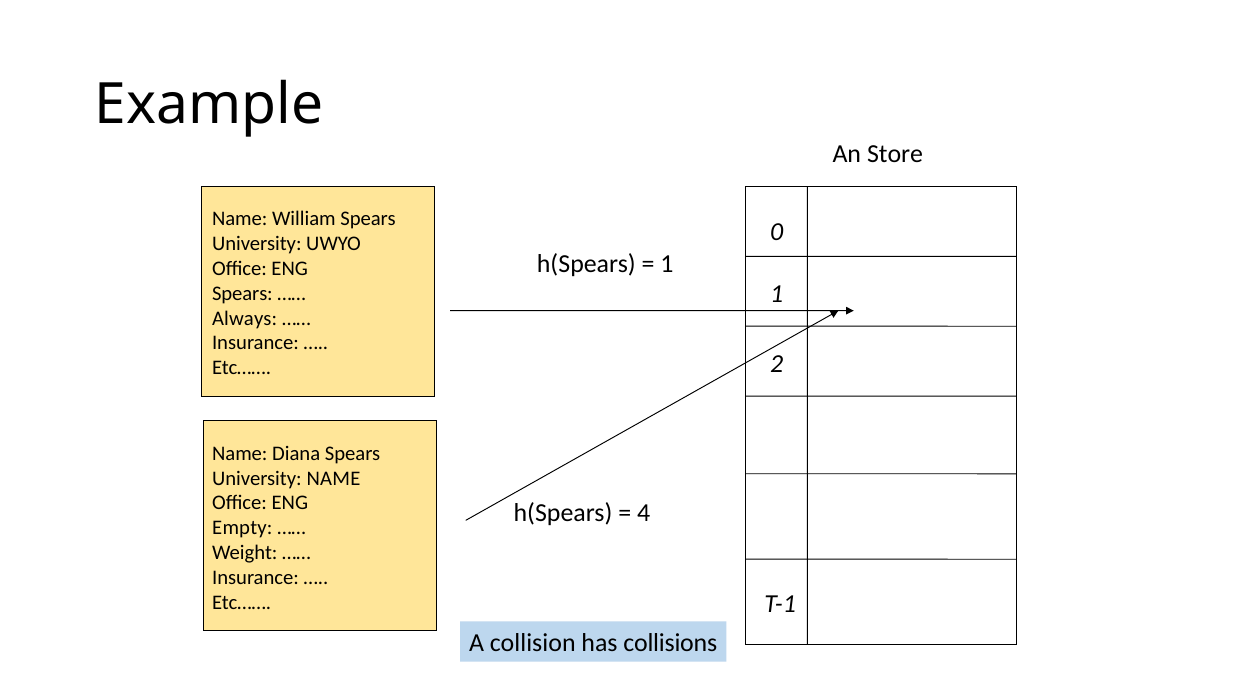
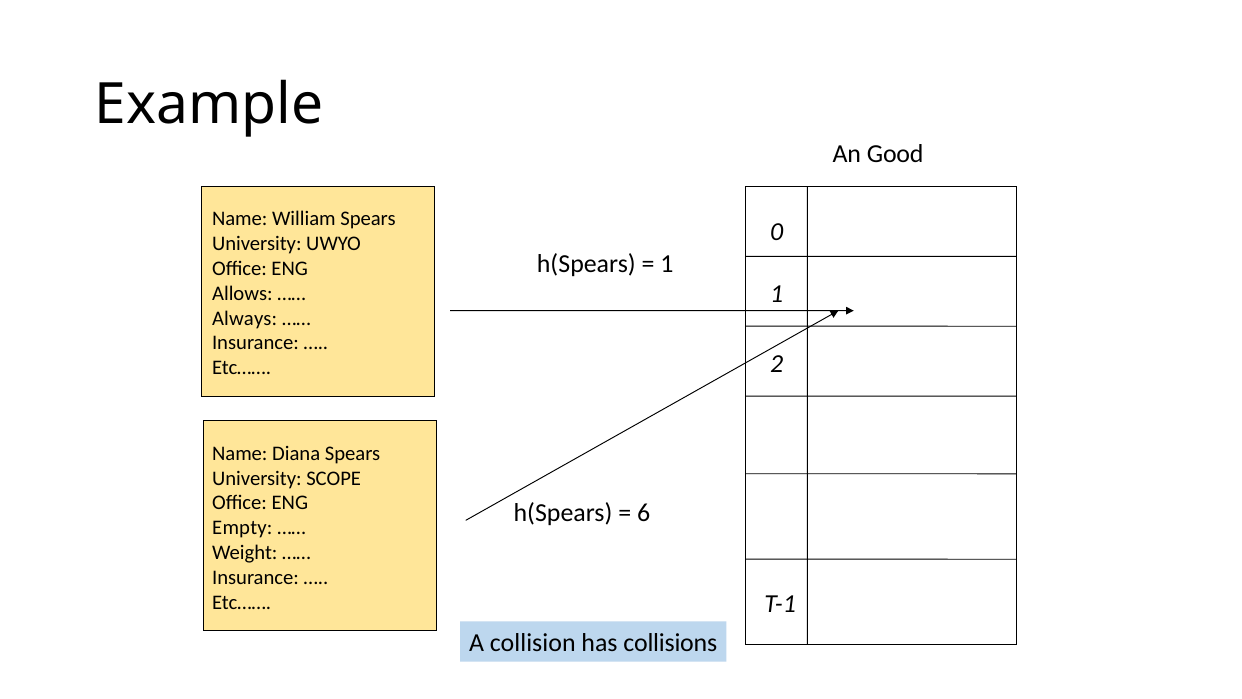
Store: Store -> Good (895, 154)
Spears: Spears -> Allows (242, 293)
University NAME: NAME -> SCOPE (334, 478)
4: 4 -> 6 (644, 512)
